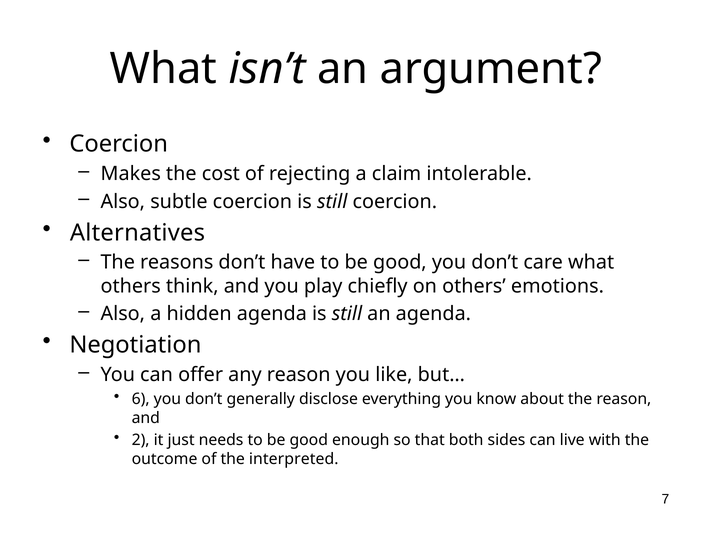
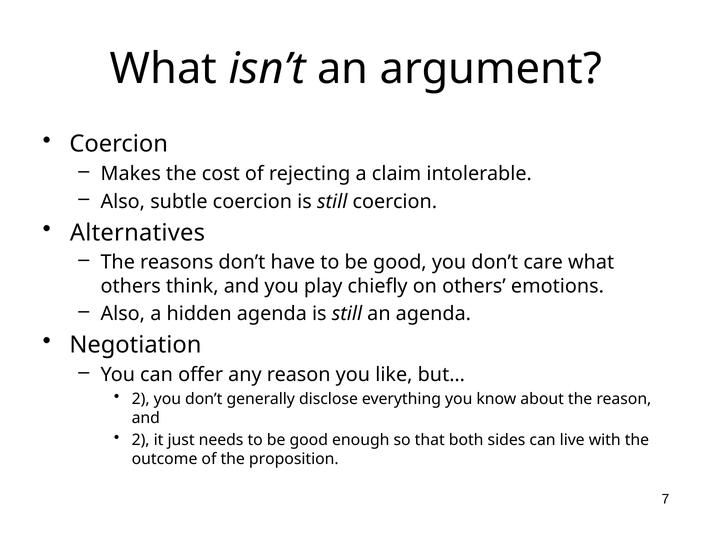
6: 6 -> 2 (141, 399)
interpreted: interpreted -> proposition (294, 459)
